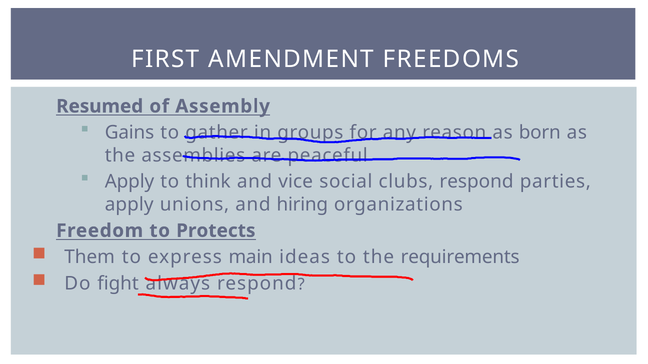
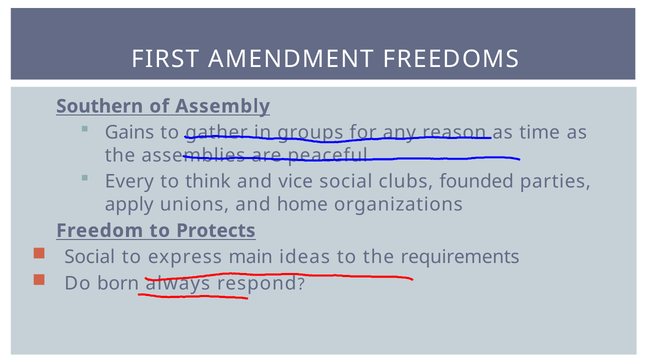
Resumed: Resumed -> Southern (100, 106)
born: born -> time (540, 133)
Apply: Apply -> Every (129, 182)
clubs respond: respond -> founded (477, 182)
hiring: hiring -> home (302, 205)
Them: Them -> Social (90, 257)
fight: fight -> born (118, 284)
